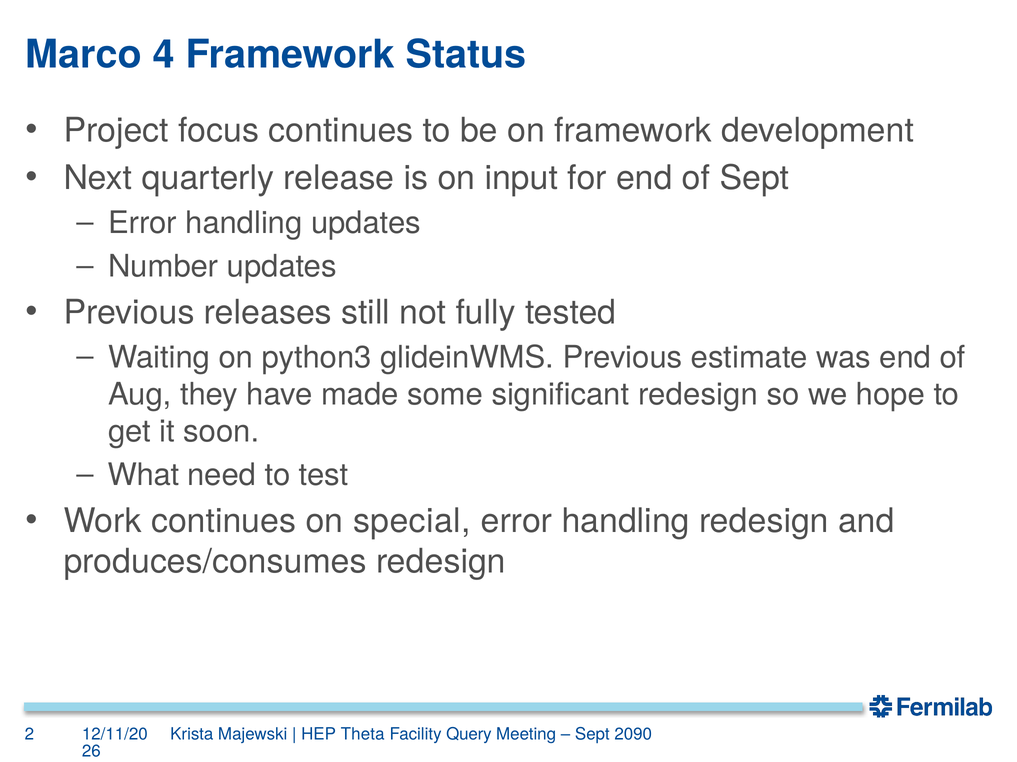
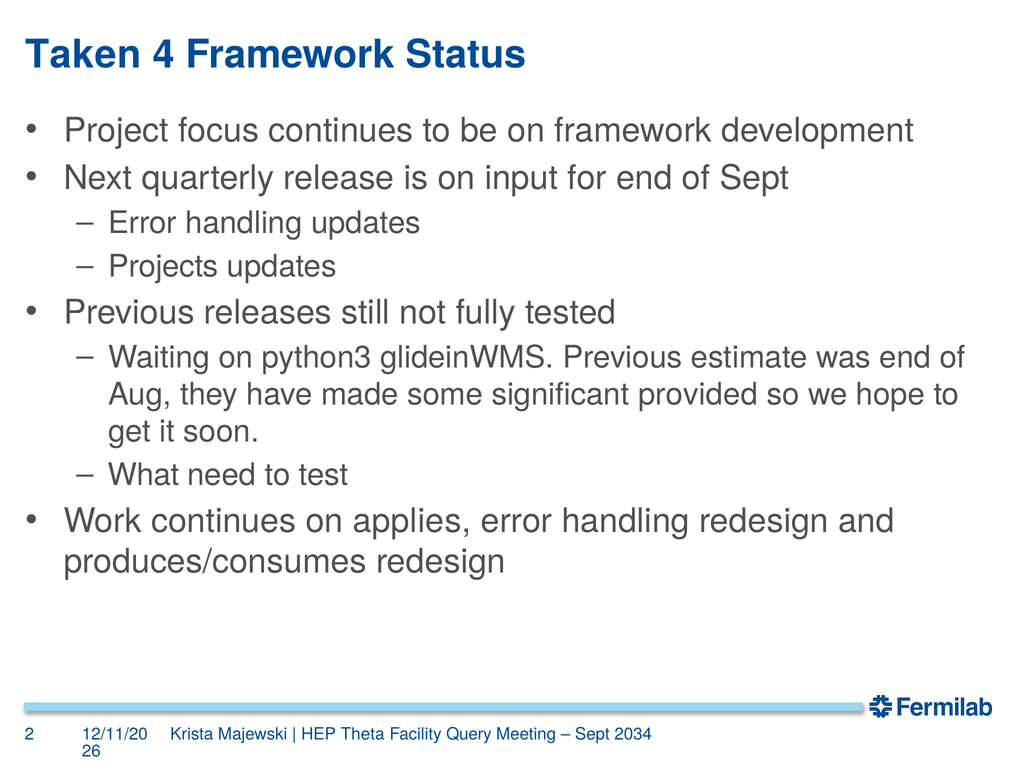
Marco: Marco -> Taken (83, 55)
Number: Number -> Projects (163, 267)
significant redesign: redesign -> provided (698, 395)
special: special -> applies (412, 522)
2090: 2090 -> 2034 (633, 735)
